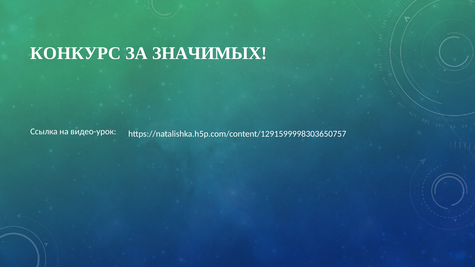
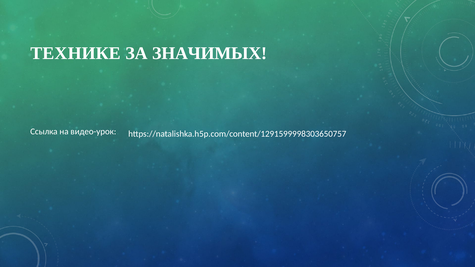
КОНКУРС: КОНКУРС -> ТЕХНИКЕ (76, 53)
